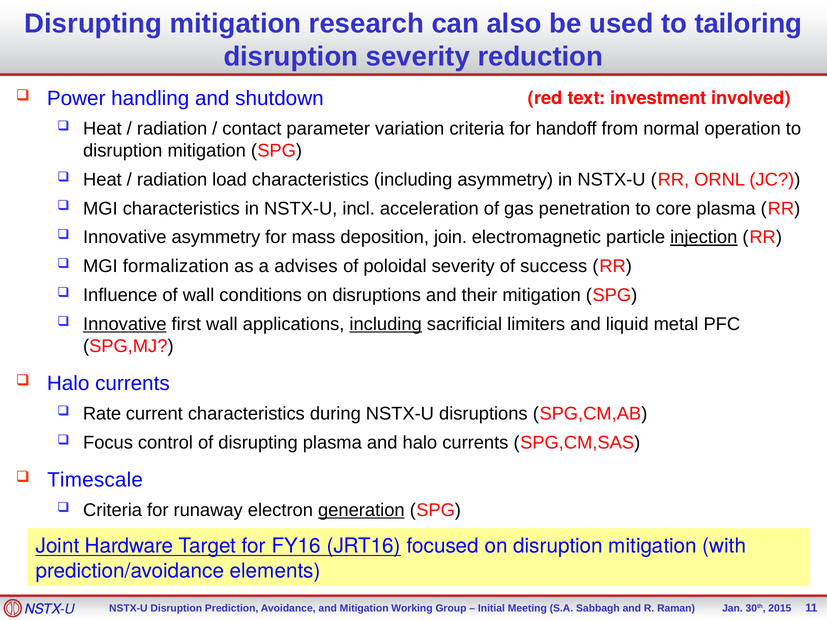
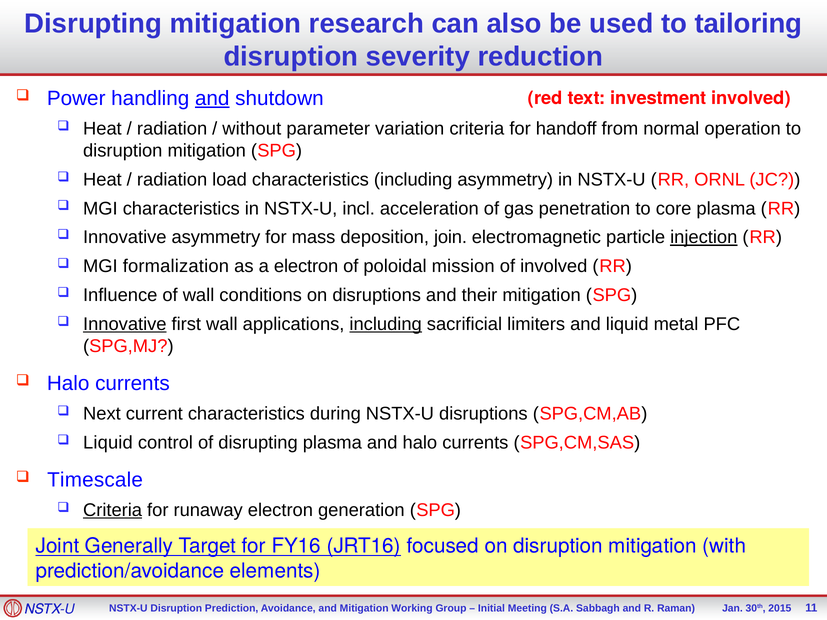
and underline: none -> present (212, 98)
contact: contact -> without (252, 129)
a advises: advises -> electron (306, 266)
poloidal severity: severity -> mission (463, 266)
of success: success -> involved (554, 266)
Rate: Rate -> Next (102, 414)
Focus: Focus -> Liquid (108, 443)
Criteria underline: none -> present (113, 510)
generation underline: present -> none (361, 510)
Hardware: Hardware -> Generally (129, 546)
